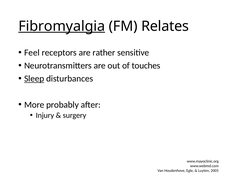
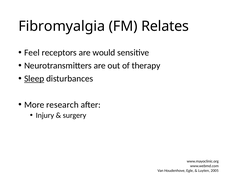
Fibromyalgia underline: present -> none (62, 26)
rather: rather -> would (104, 53)
touches: touches -> therapy (146, 66)
probably: probably -> research (62, 105)
